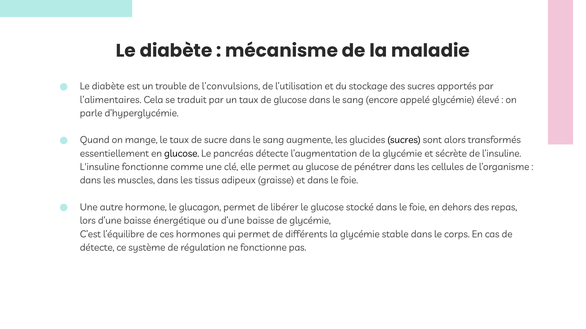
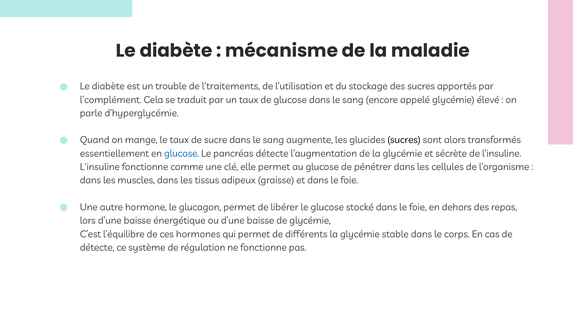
l’convulsions: l’convulsions -> l’traitements (231, 87)
l’alimentaires: l’alimentaires -> l’complément (111, 100)
glucose colour: black -> blue (182, 154)
